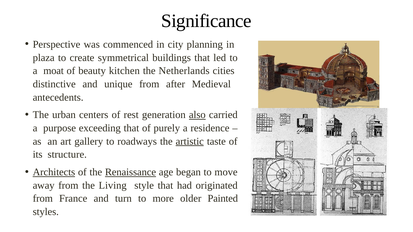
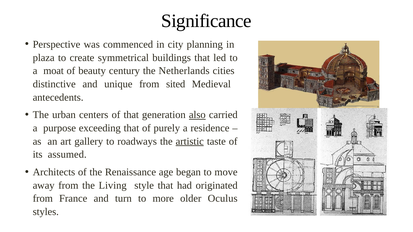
kitchen: kitchen -> century (124, 71)
after: after -> sited (176, 84)
of rest: rest -> that (131, 115)
structure: structure -> assumed (67, 155)
Architects underline: present -> none (54, 172)
Renaissance underline: present -> none (131, 172)
Painted: Painted -> Oculus (223, 199)
